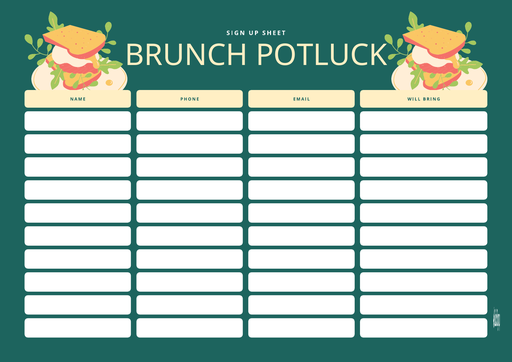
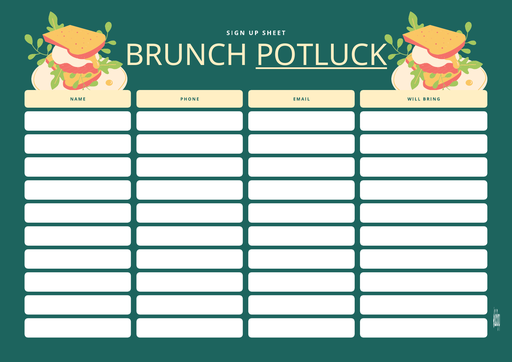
POTLUCK underline: none -> present (321, 55)
